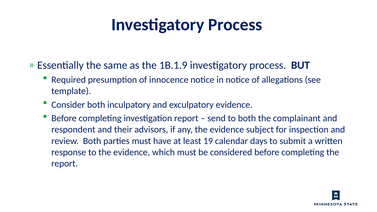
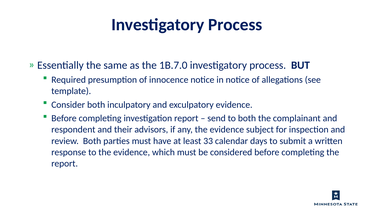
1B.1.9: 1B.1.9 -> 1B.7.0 (173, 65)
19: 19 -> 33 (208, 141)
